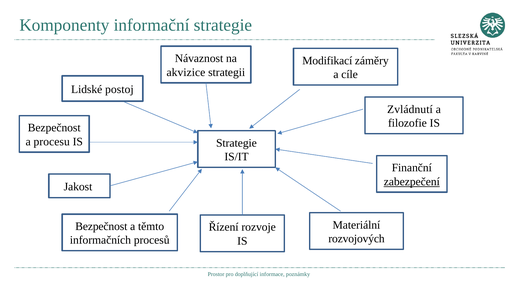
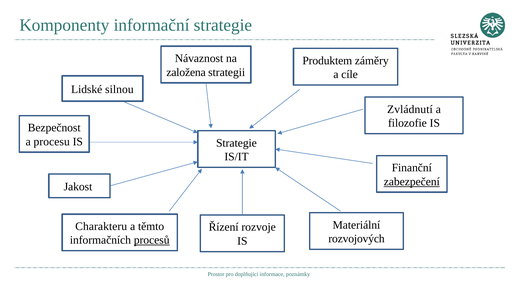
Modifikací: Modifikací -> Produktem (327, 61)
akvizice: akvizice -> založena (186, 72)
postoj: postoj -> silnou (119, 89)
Bezpečnost: Bezpečnost -> Charakteru (101, 227)
procesů underline: none -> present (152, 240)
